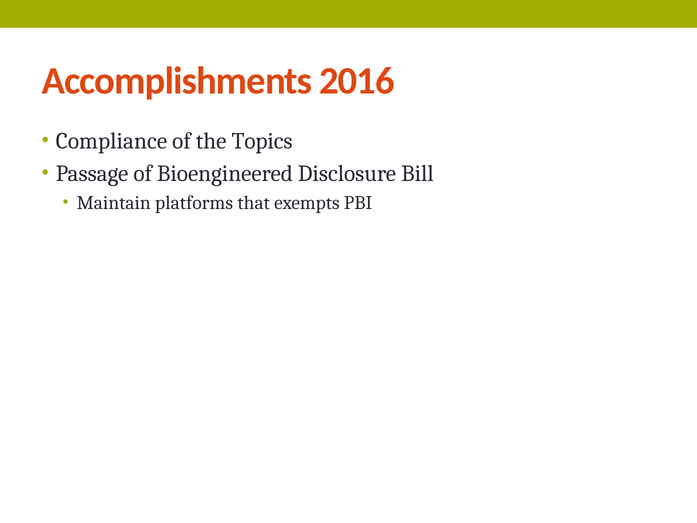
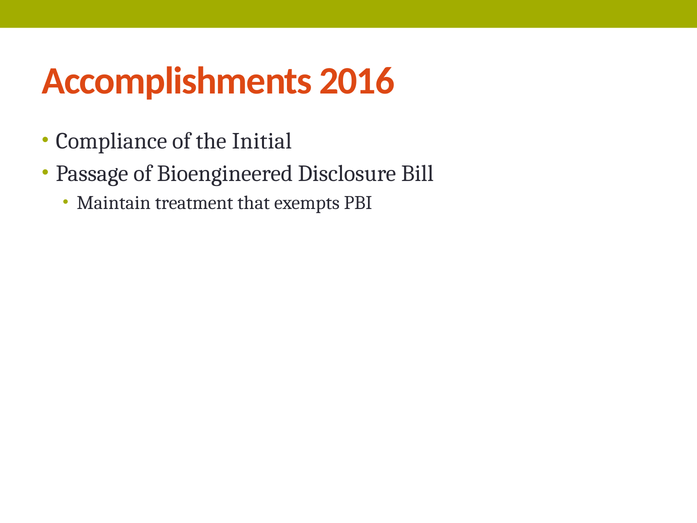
Topics: Topics -> Initial (262, 141)
platforms: platforms -> treatment (194, 203)
